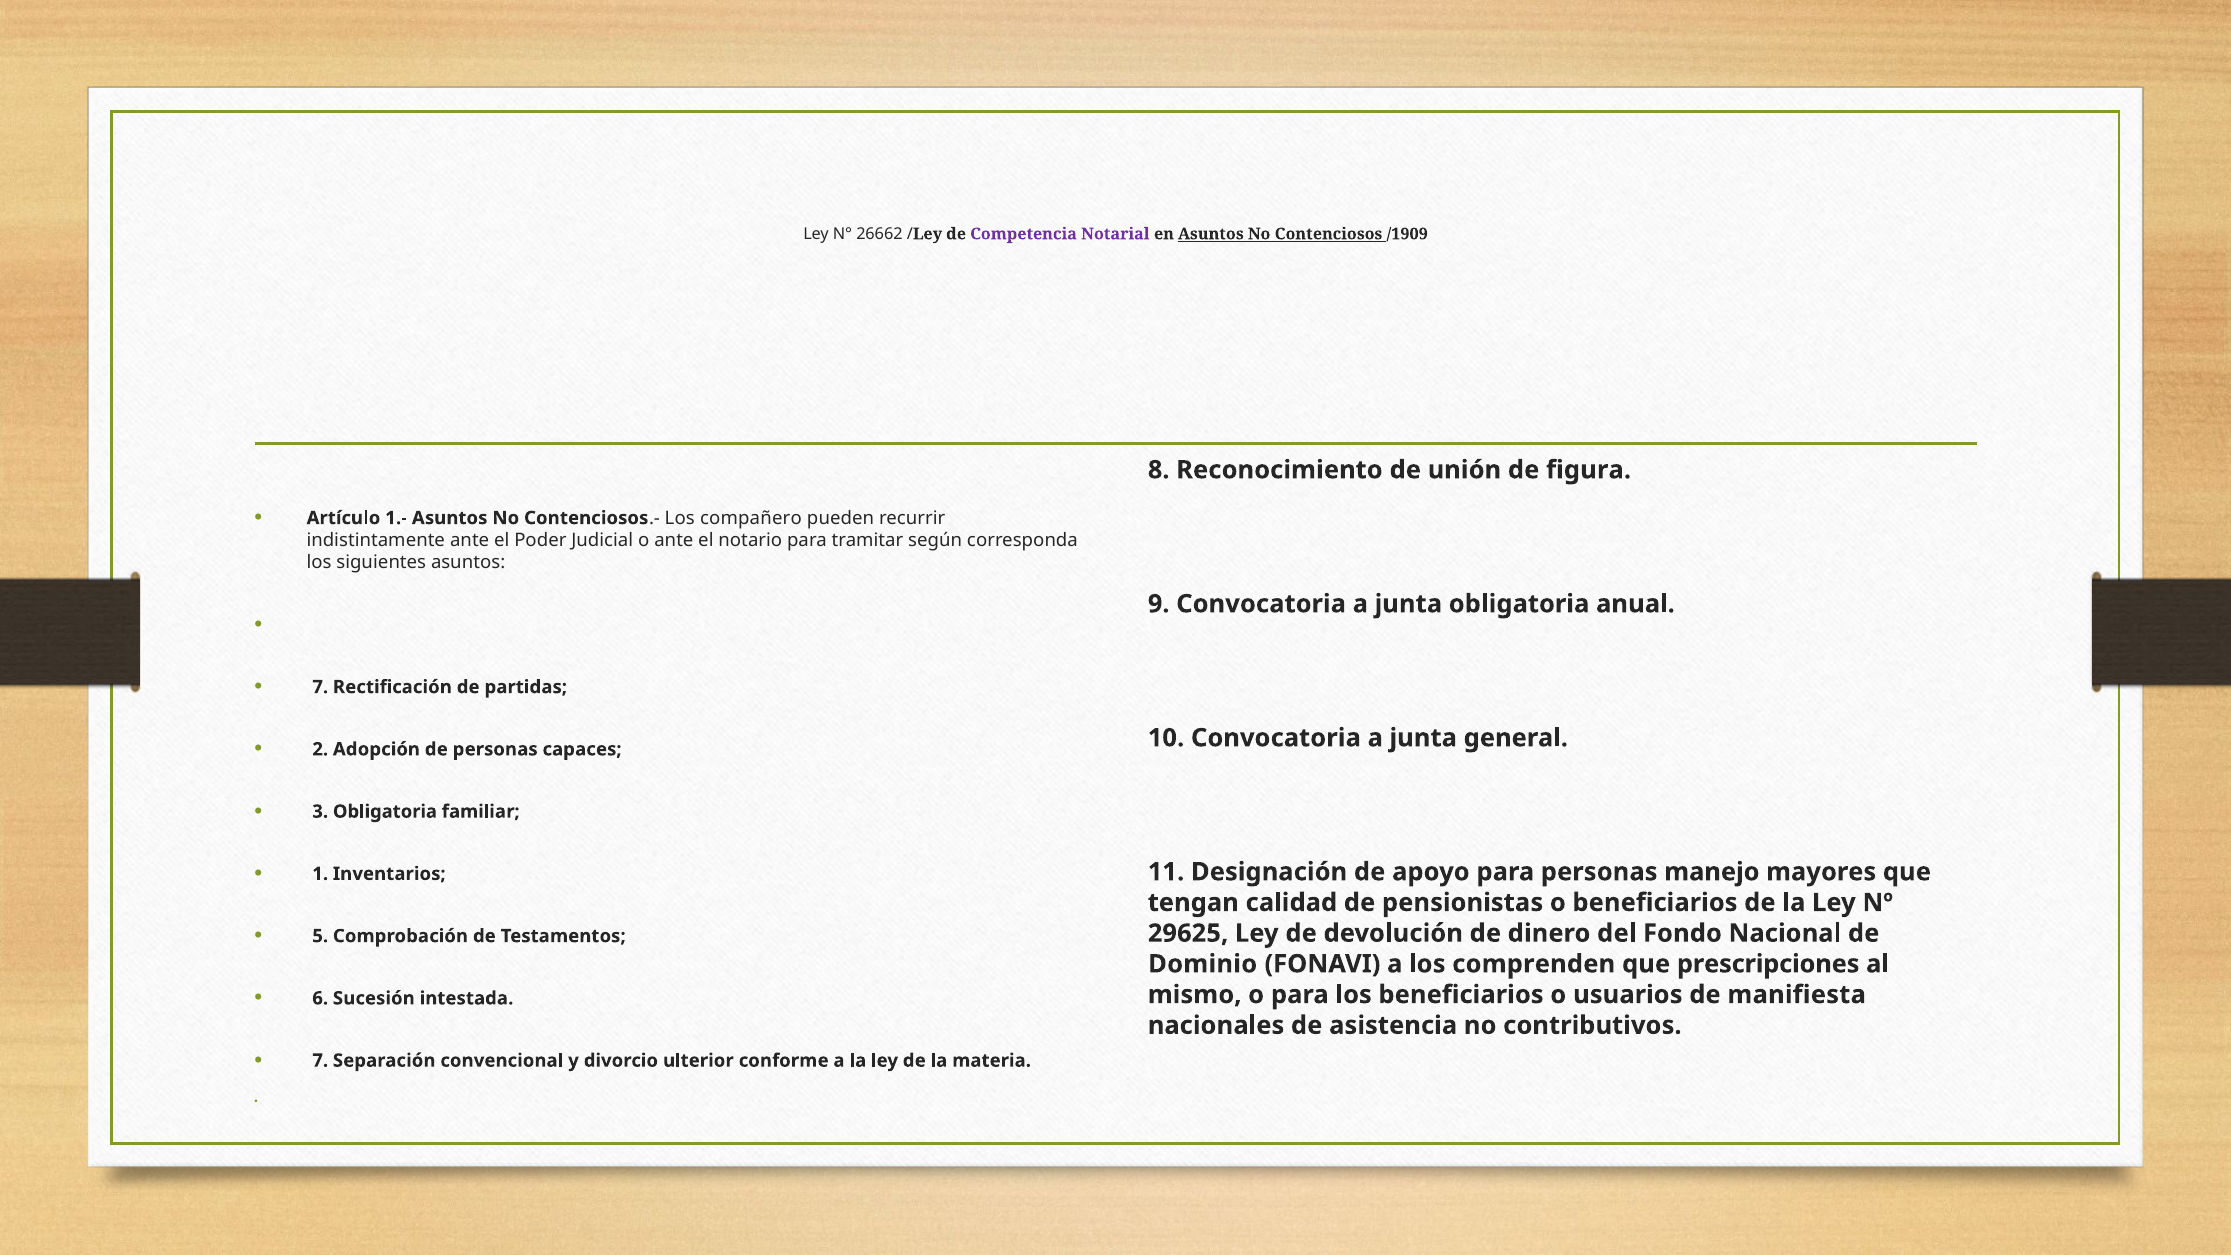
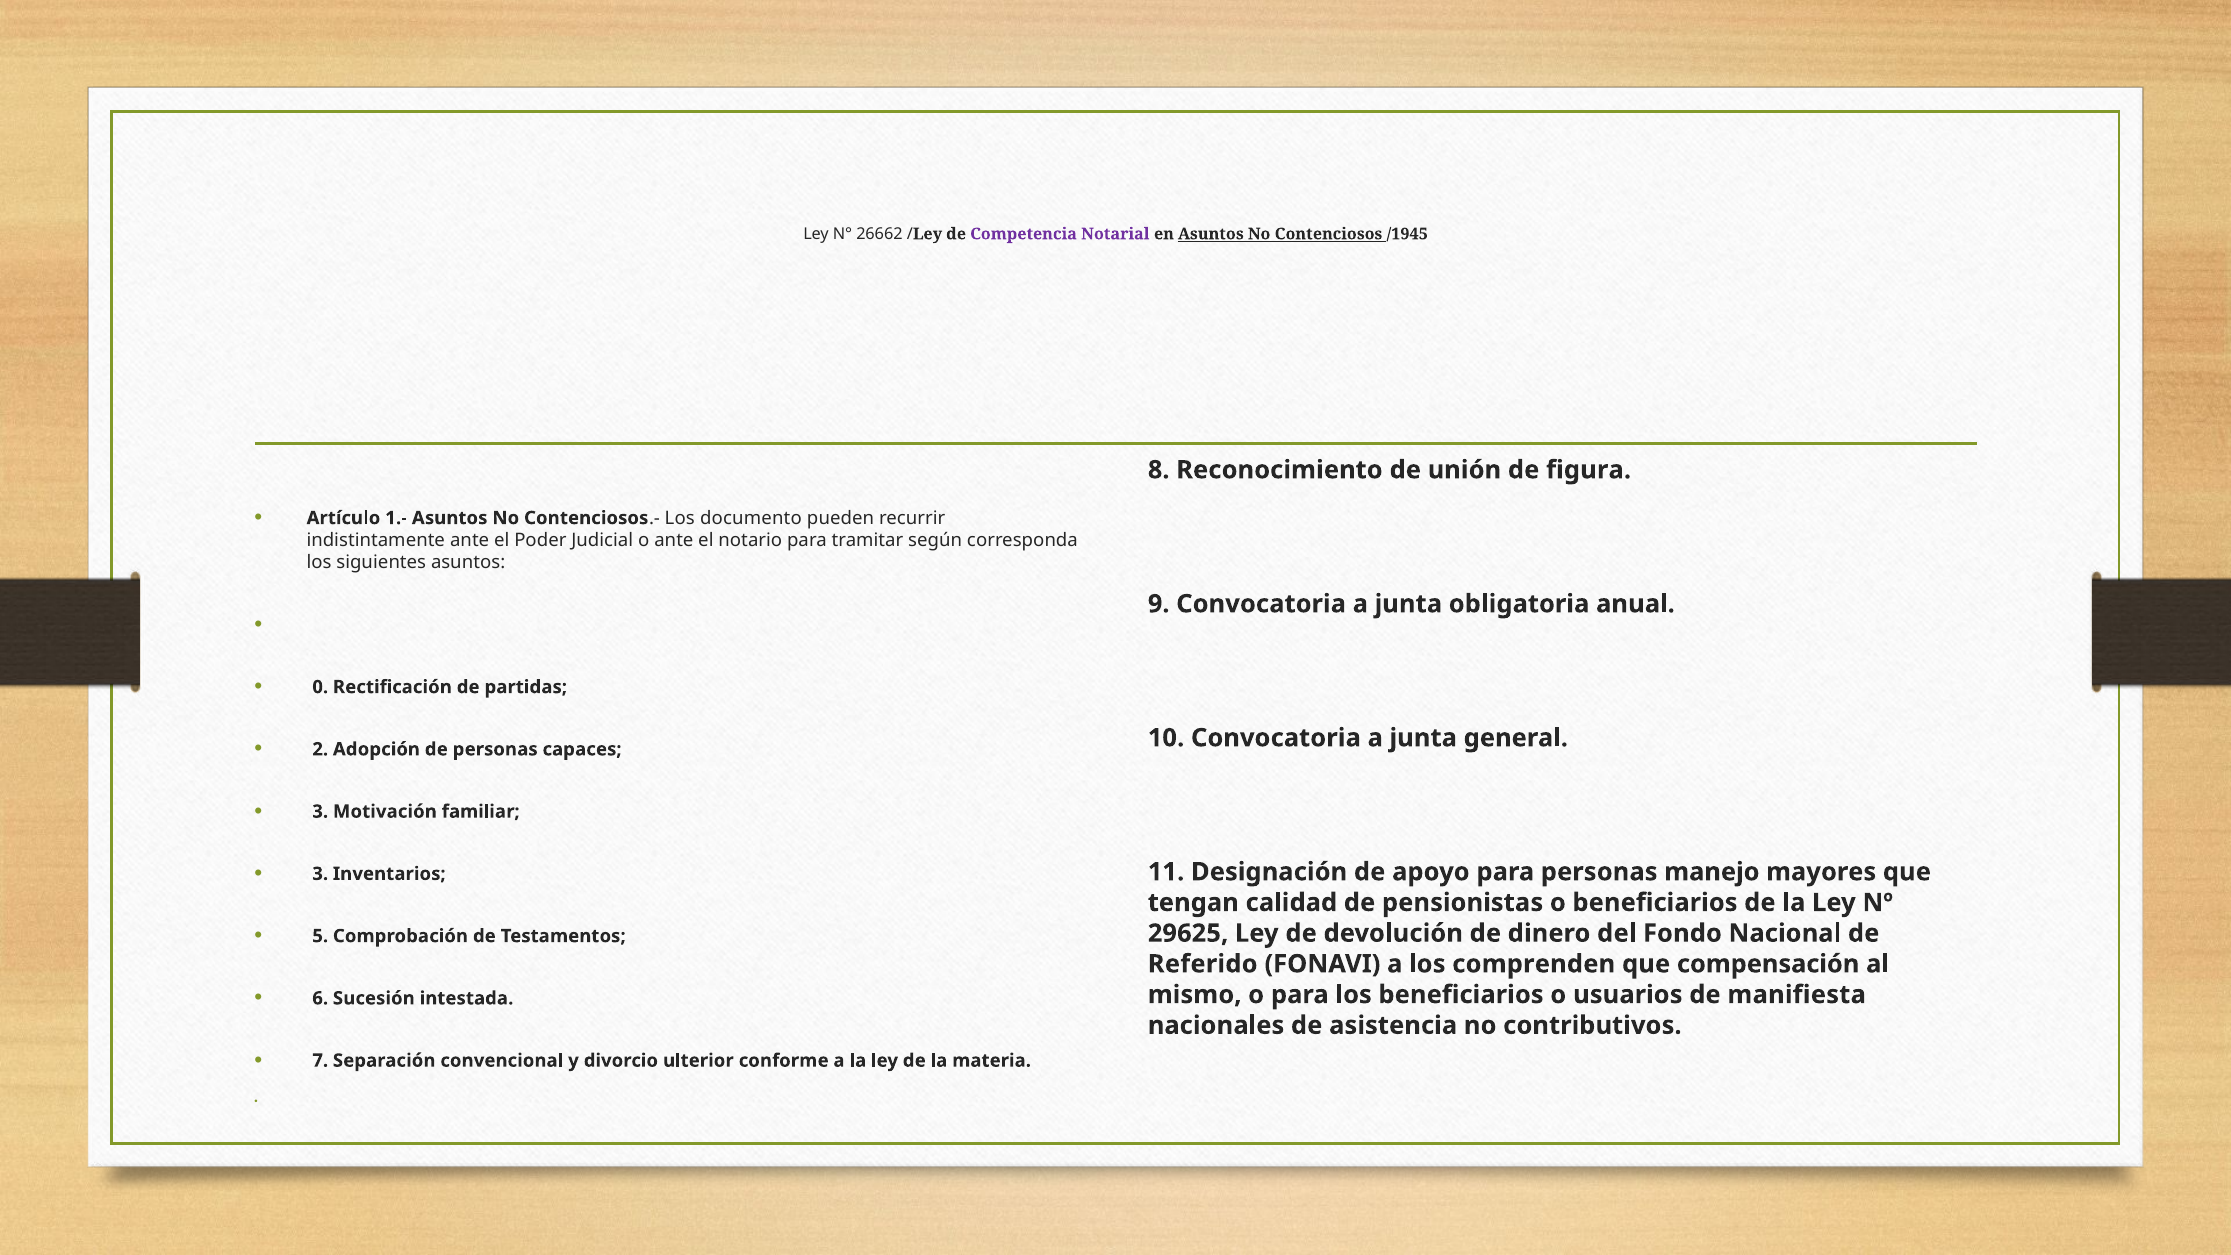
/1909: /1909 -> /1945 (1407, 234)
compañero: compañero -> documento (751, 518)
7: 7 -> 0 (320, 687)
3 Obligatoria: Obligatoria -> Motivación (385, 812)
1: 1 -> 3 (320, 874)
Dominio: Dominio -> Referido (1203, 964)
prescripciones: prescripciones -> compensación (1768, 964)
